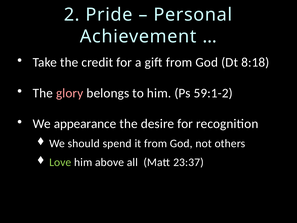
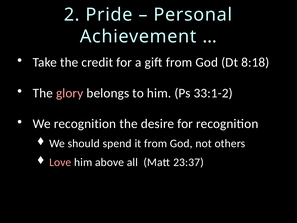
59:1-2: 59:1-2 -> 33:1-2 (213, 93)
We appearance: appearance -> recognition (85, 124)
Love colour: light green -> pink (60, 162)
